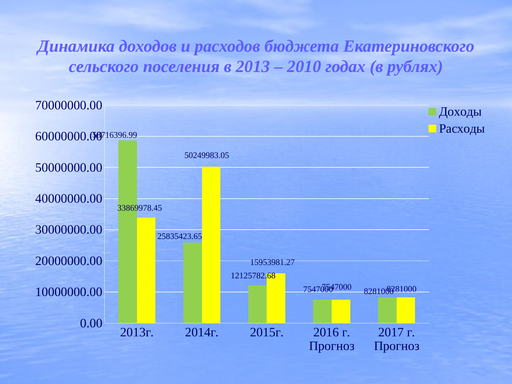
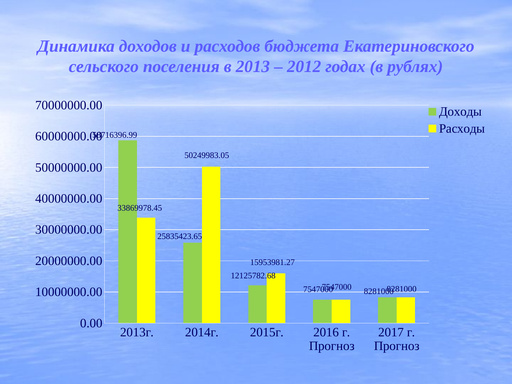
2010: 2010 -> 2012 (304, 67)
